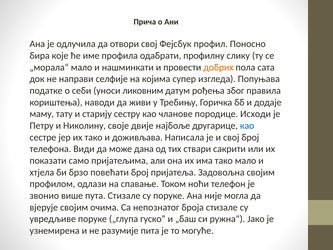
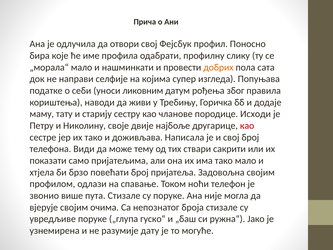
као colour: blue -> red (247, 126)
дана: дана -> тему (144, 149)
пита: пита -> дату (150, 230)
